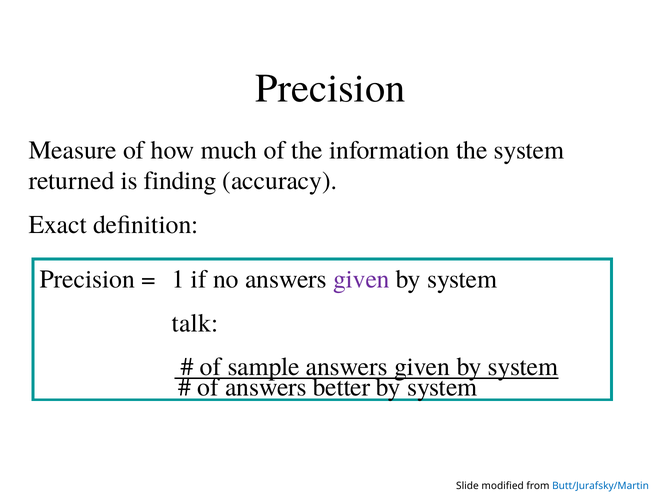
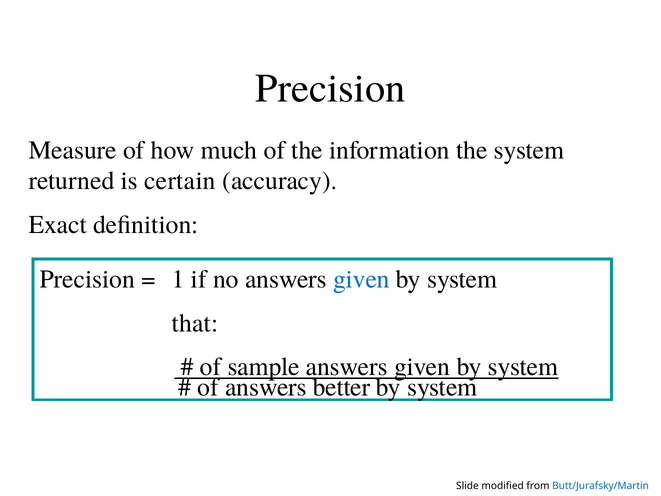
finding: finding -> certain (180, 181)
given colour: purple -> blue (361, 279)
talk: talk -> that (195, 323)
